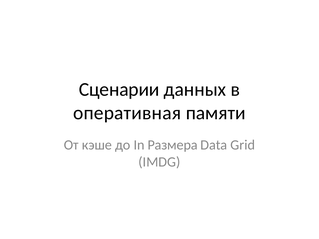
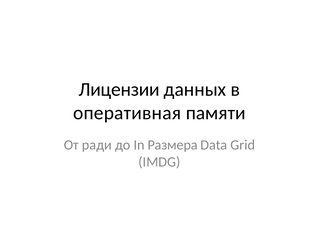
Сценарии: Сценарии -> Лицензии (119, 90)
кэше: кэше -> ради (97, 145)
